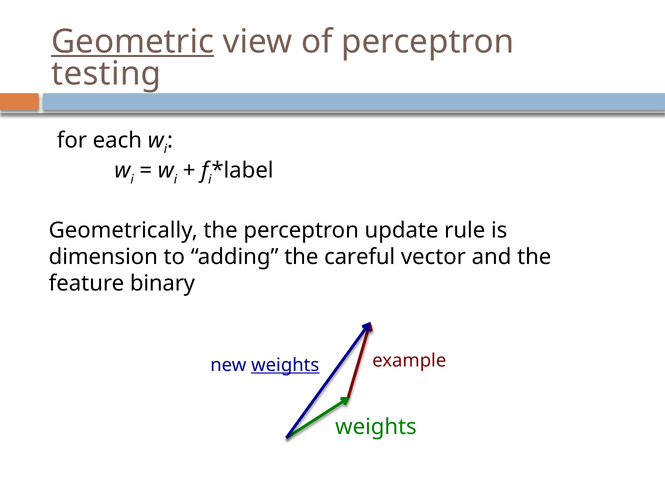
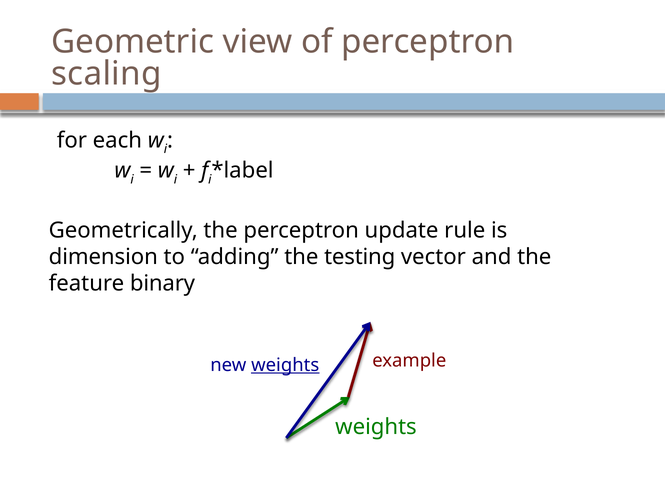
Geometric underline: present -> none (133, 42)
testing: testing -> scaling (106, 74)
careful: careful -> testing (360, 257)
